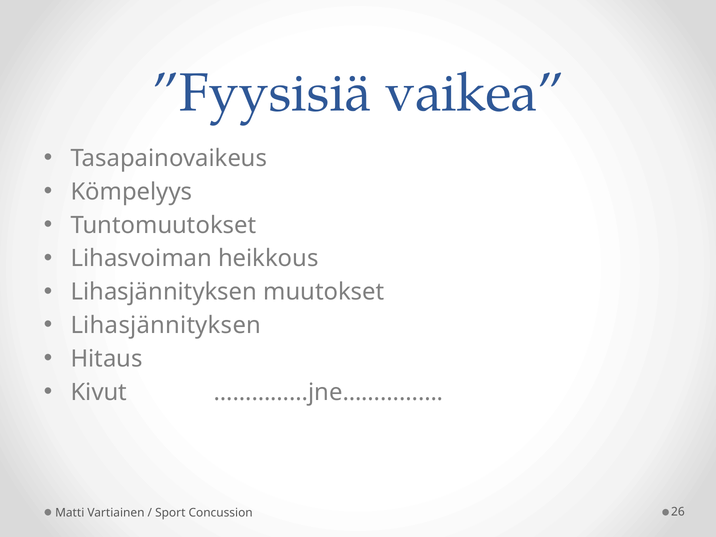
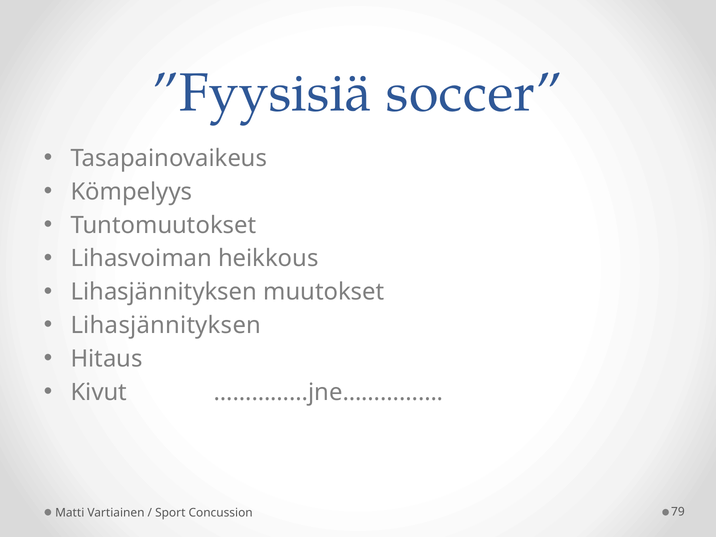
vaikea: vaikea -> soccer (474, 93)
26: 26 -> 79 (678, 512)
